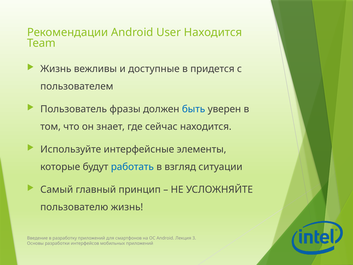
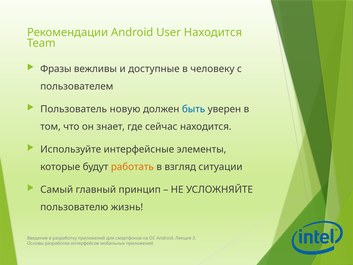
Жизнь: Жизнь -> Фразы (56, 69)
придется: придется -> человеку (212, 69)
фразы: фразы -> новую (125, 109)
работать colour: blue -> orange (132, 167)
